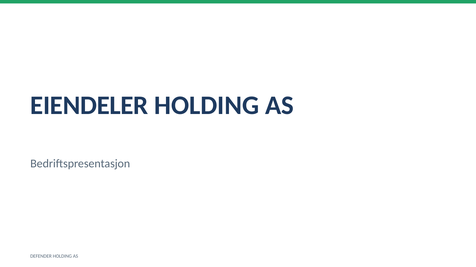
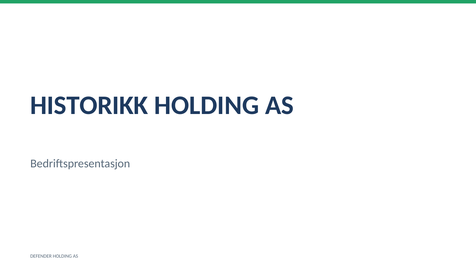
EIENDELER: EIENDELER -> HISTORIKK (89, 106)
